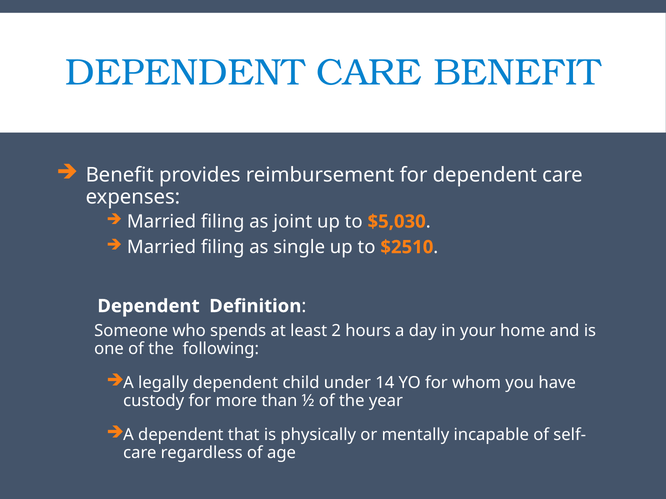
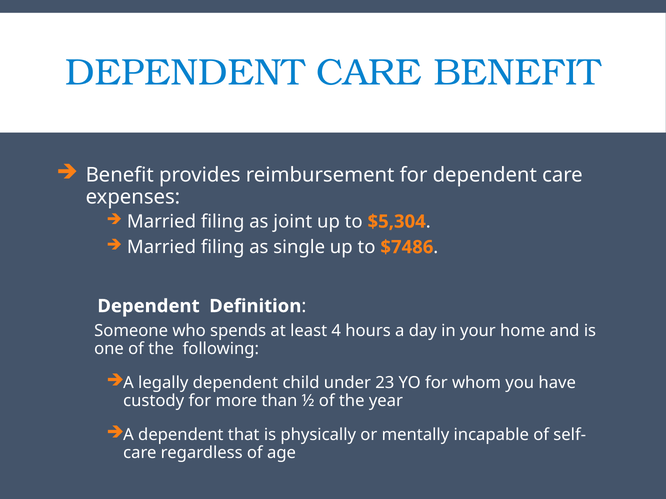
$5,030: $5,030 -> $5,304 (397, 222)
$2510: $2510 -> $7486 (407, 247)
2: 2 -> 4 (336, 331)
14: 14 -> 23 (385, 383)
